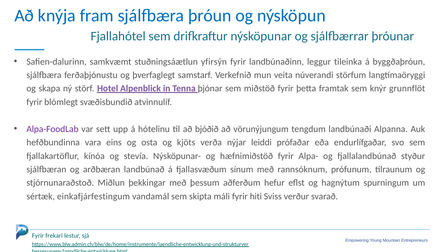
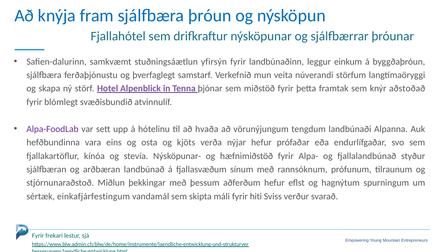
tileinka: tileinka -> einkum (348, 62)
grunnflöt: grunnflöt -> aðstoðað (407, 89)
bjóðið: bjóðið -> hvaða (207, 129)
nýjar leiddi: leiddi -> hefur (261, 143)
